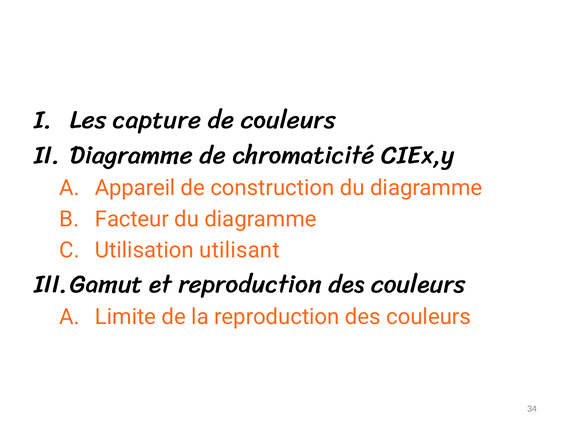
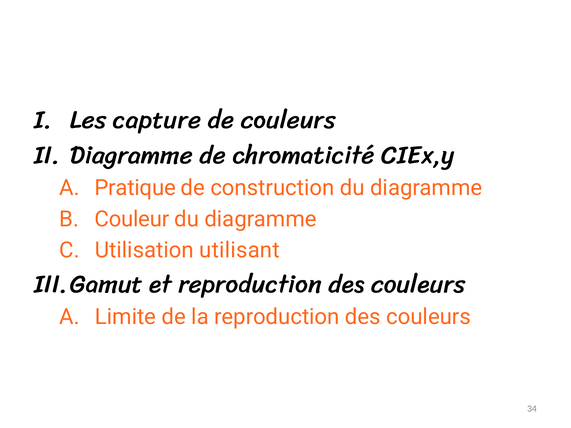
Appareil: Appareil -> Pratique (135, 188)
Facteur: Facteur -> Couleur (132, 219)
